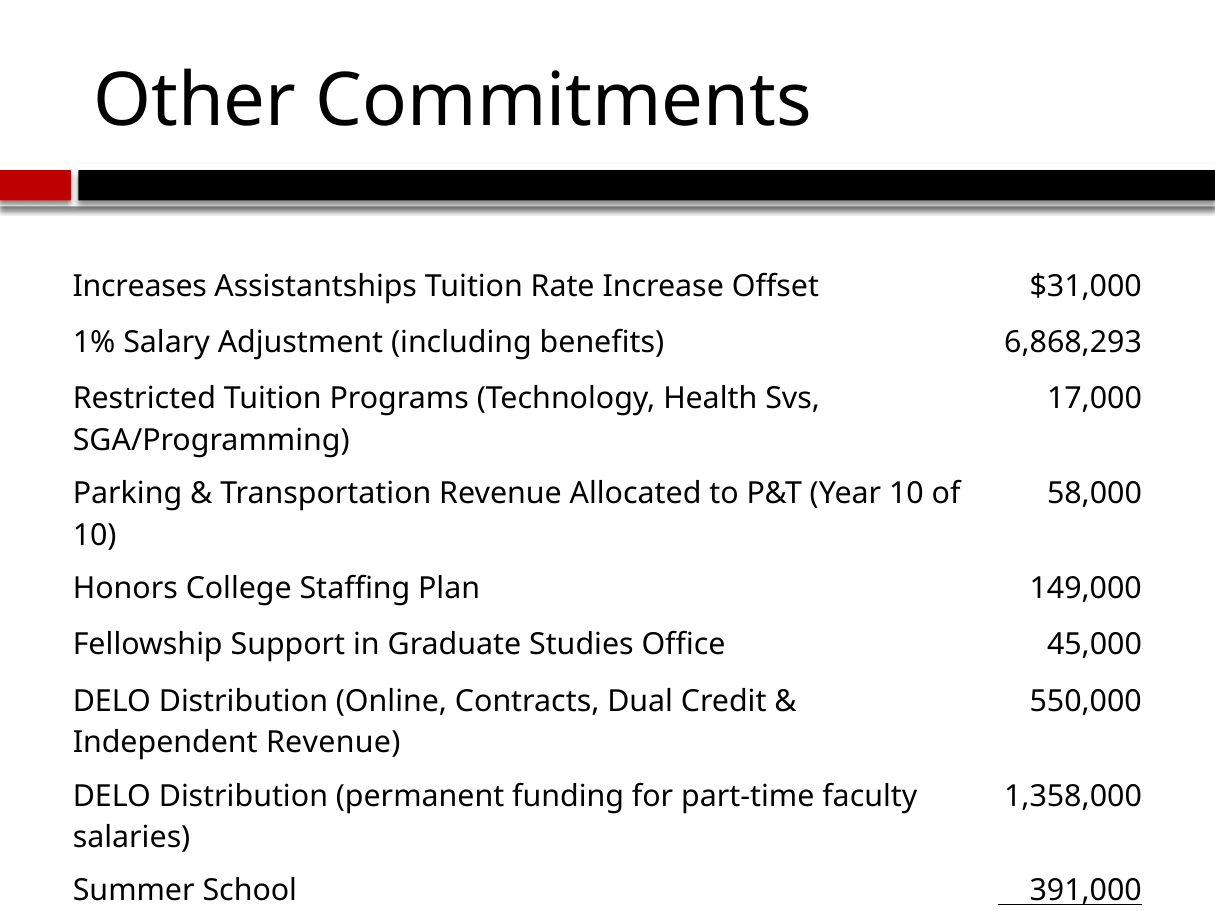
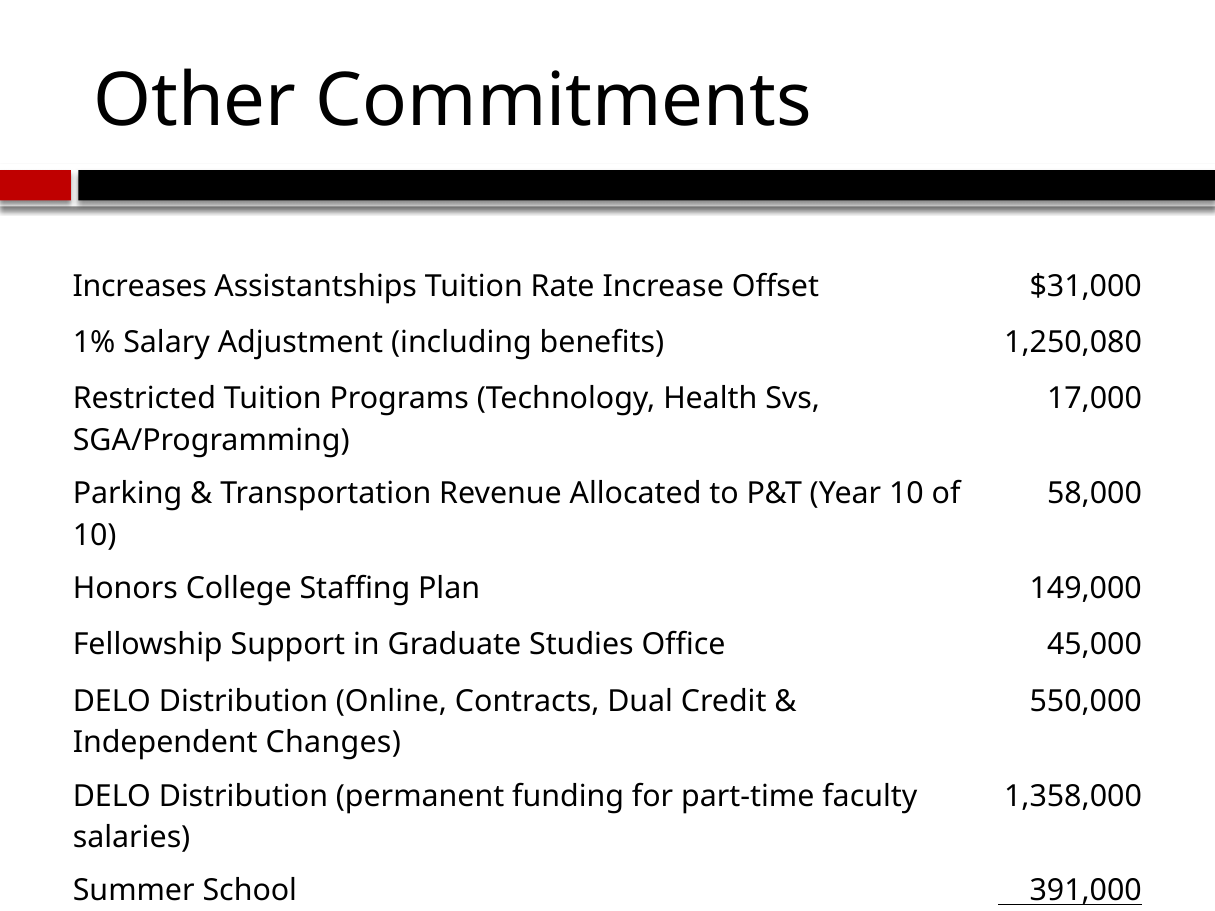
6,868,293: 6,868,293 -> 1,250,080 (1073, 343)
Independent Revenue: Revenue -> Changes (333, 743)
